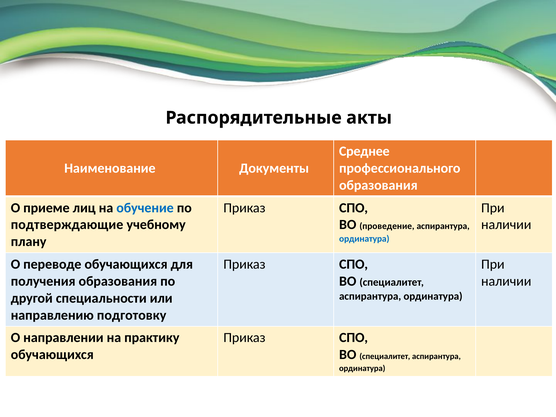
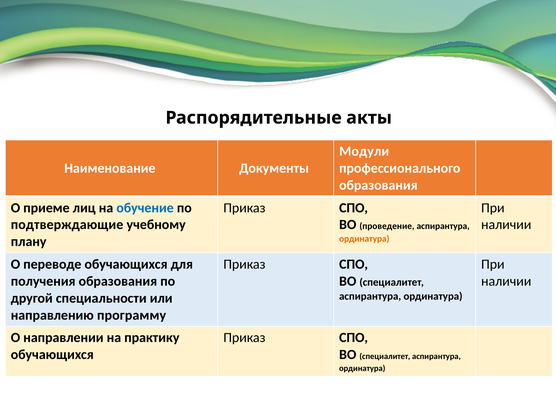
Среднее: Среднее -> Модули (364, 151)
ординатура colour: blue -> orange (364, 239)
подготовку: подготовку -> программу (132, 315)
